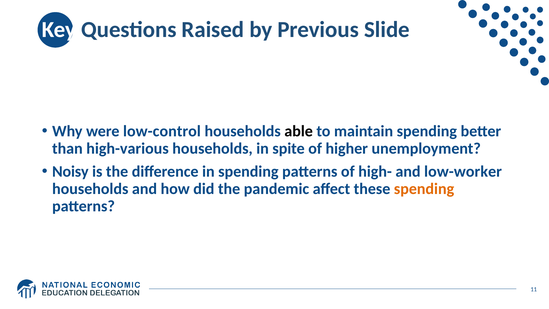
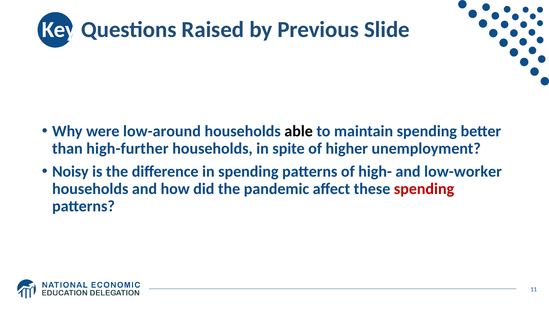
low-control: low-control -> low-around (162, 131)
high-various: high-various -> high-further (127, 148)
spending colour: orange -> red (424, 189)
